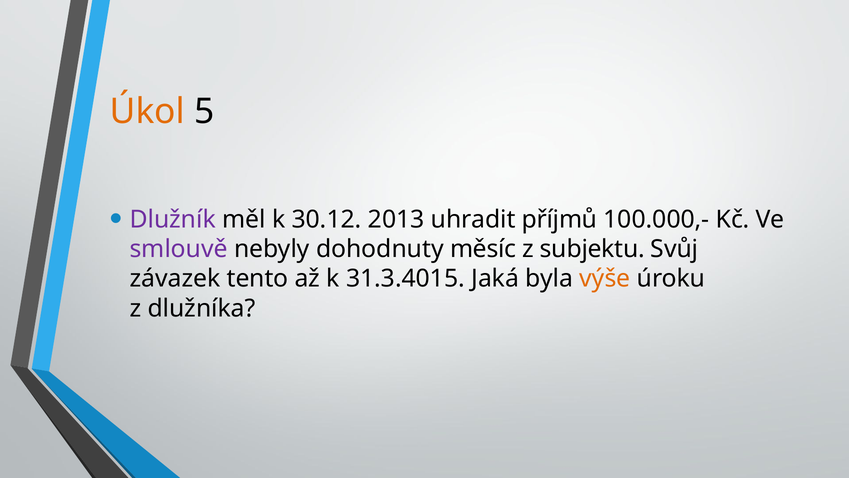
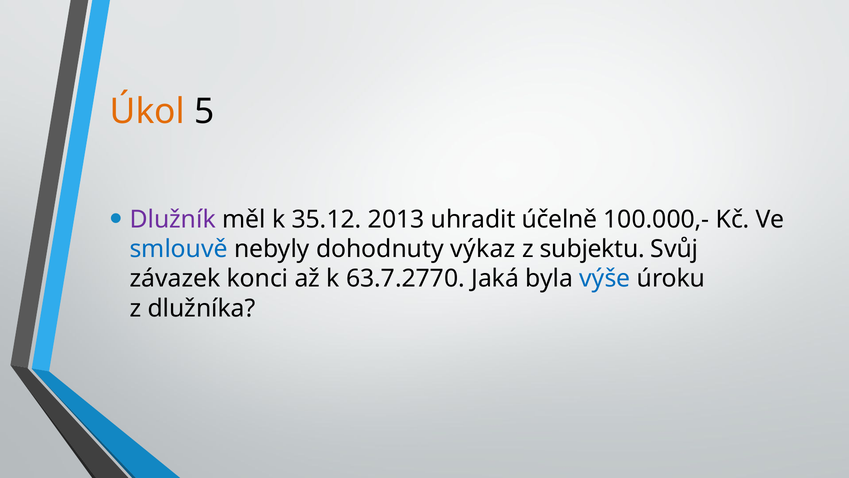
30.12: 30.12 -> 35.12 (327, 219)
příjmů: příjmů -> účelně (560, 219)
smlouvě colour: purple -> blue (179, 249)
měsíc: měsíc -> výkaz (483, 249)
tento: tento -> konci (257, 278)
31.3.4015: 31.3.4015 -> 63.7.2770 (405, 278)
výše colour: orange -> blue (605, 278)
